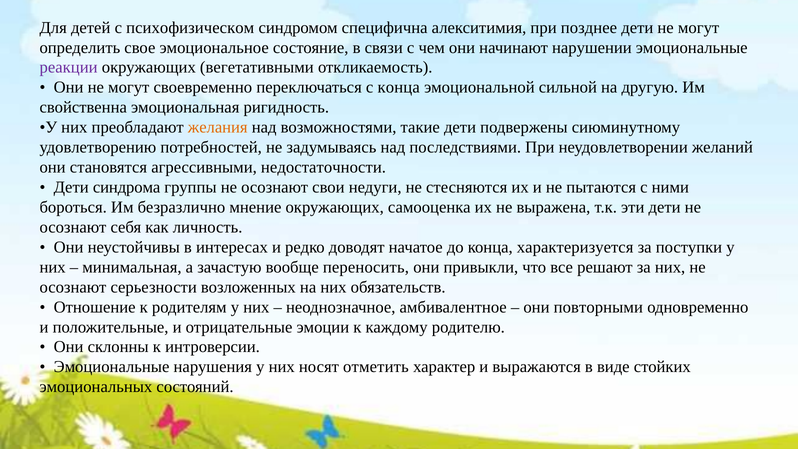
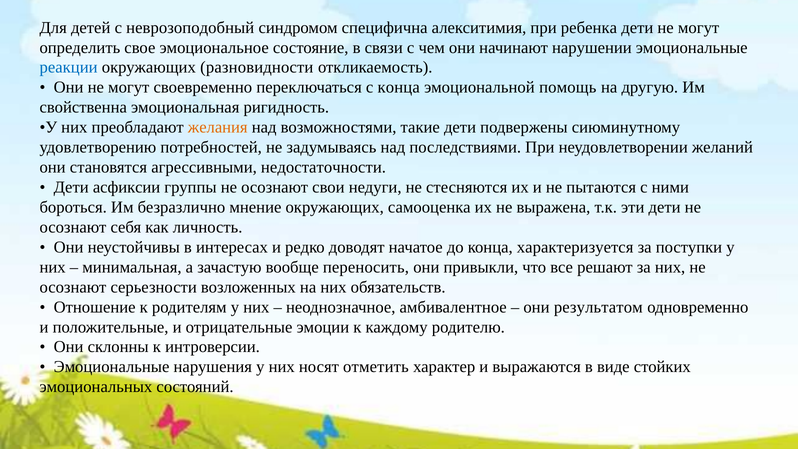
психофизическом: психофизическом -> неврозоподобный (190, 28)
позднее: позднее -> ребенка (589, 28)
реакции colour: purple -> blue (69, 67)
вегетативными: вегетативными -> разновидности (257, 67)
сильной: сильной -> помощь (568, 87)
синдрома: синдрома -> асфиксии (127, 187)
повторными: повторными -> результатом (598, 307)
